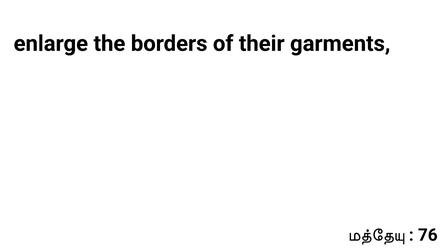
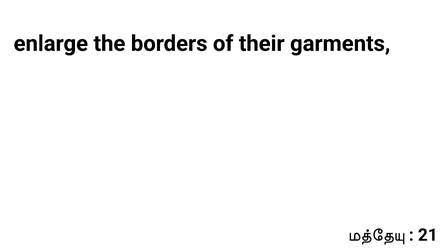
76: 76 -> 21 (428, 235)
